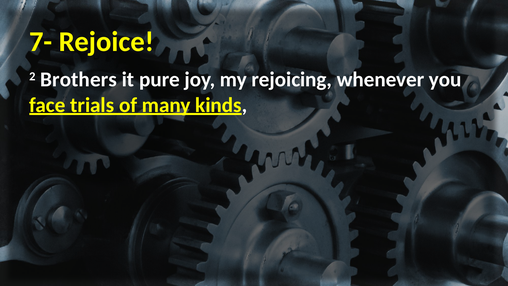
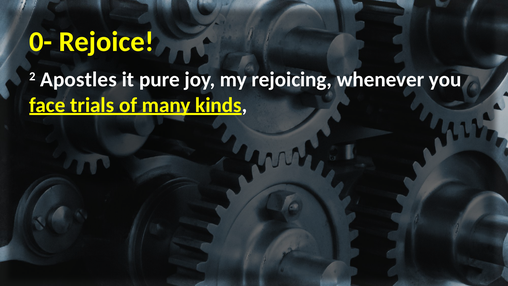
7-: 7- -> 0- (41, 42)
Brothers: Brothers -> Apostles (79, 80)
